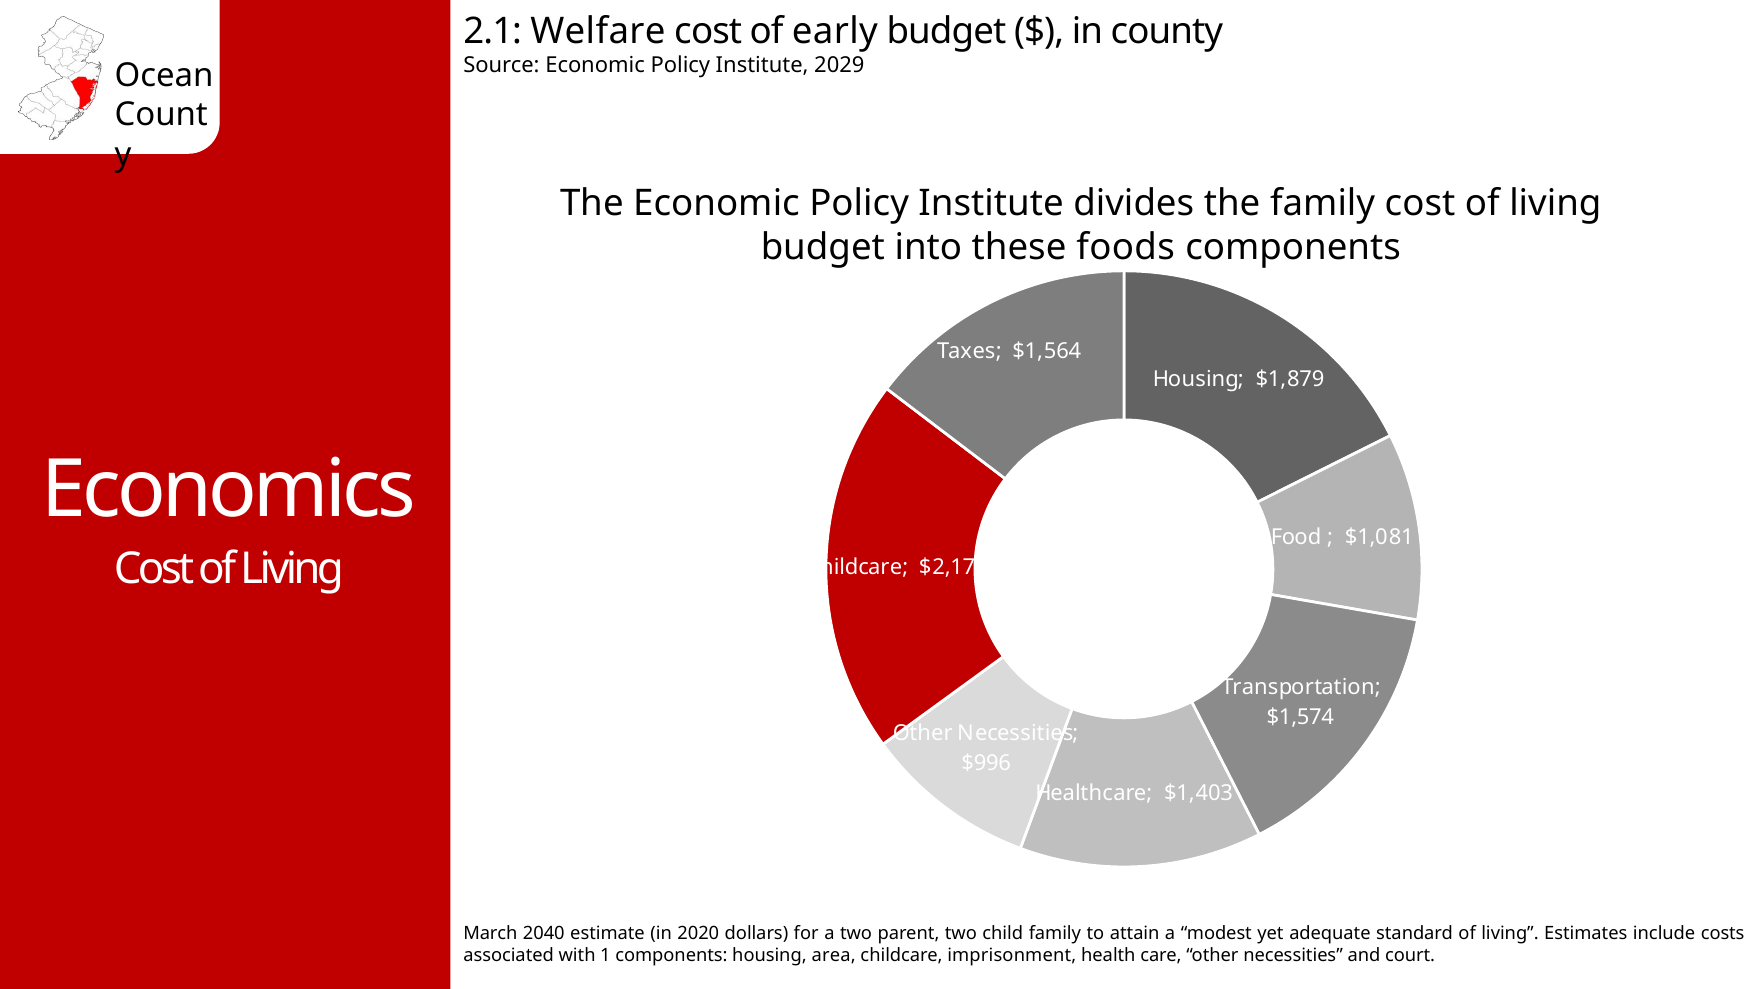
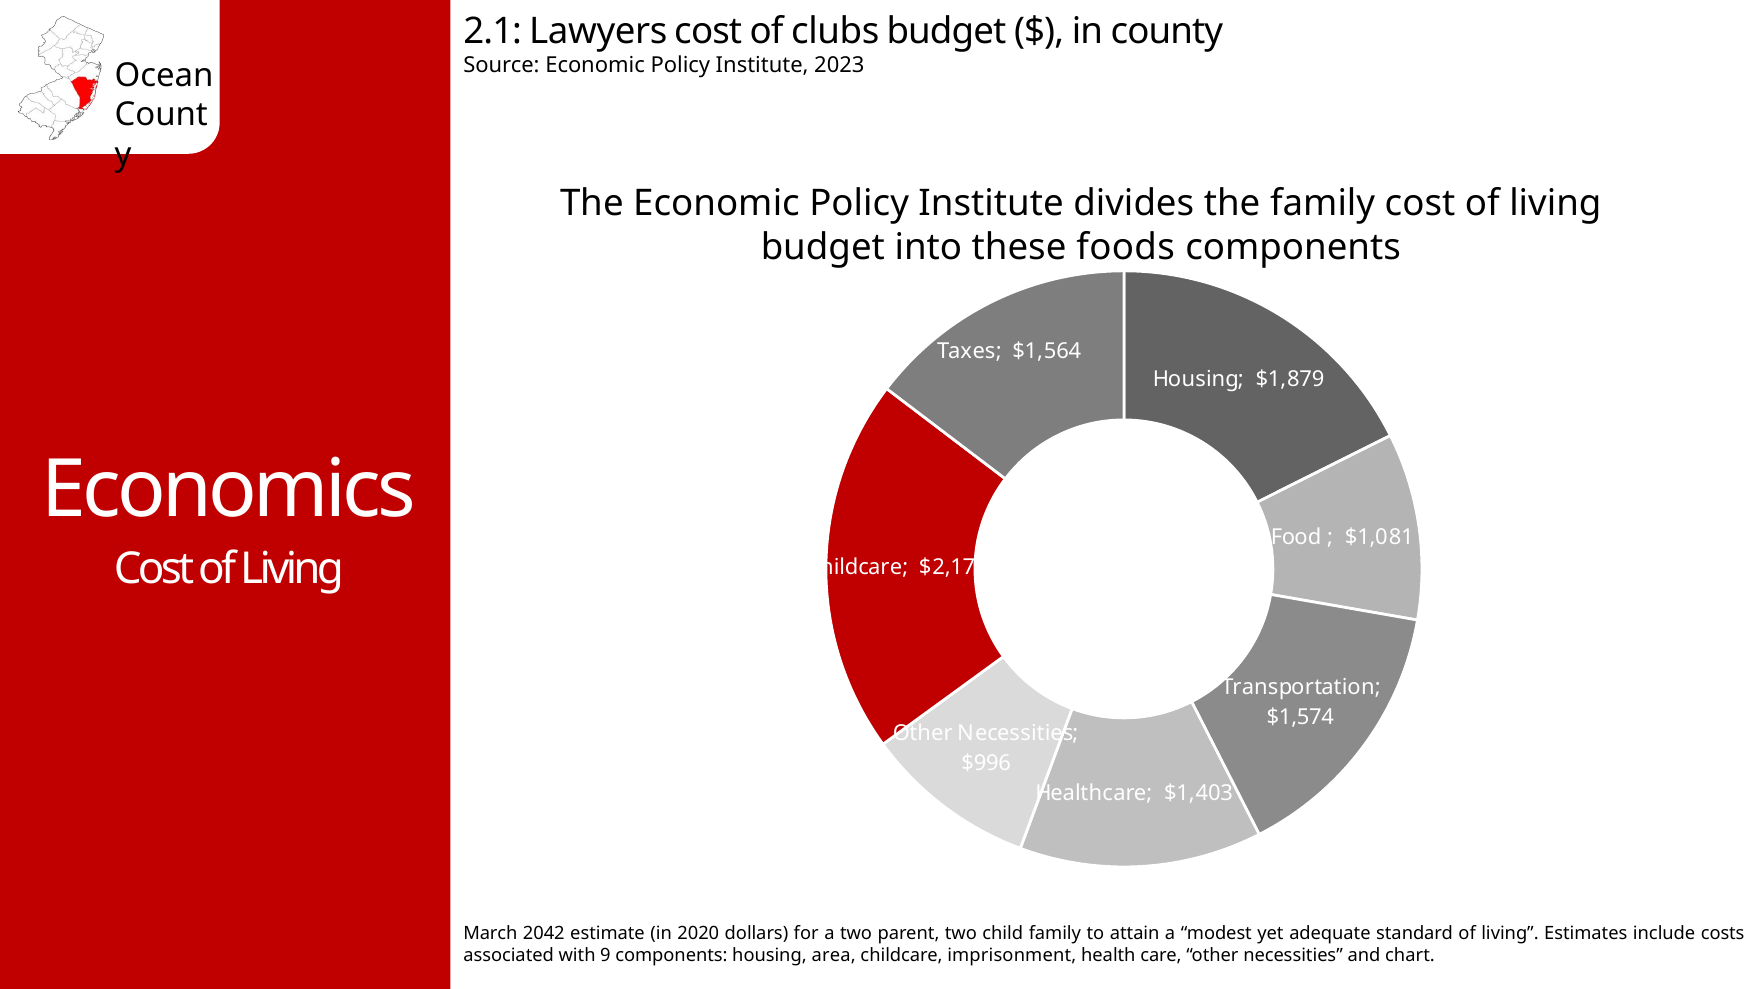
Welfare: Welfare -> Lawyers (598, 31)
early: early -> clubs (835, 31)
2029: 2029 -> 2023 (839, 65)
2040: 2040 -> 2042 (544, 933)
1: 1 -> 9 (605, 955)
court: court -> chart (1410, 955)
